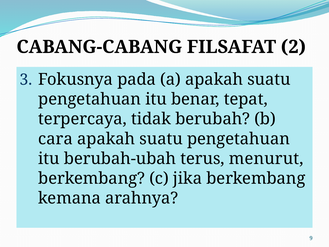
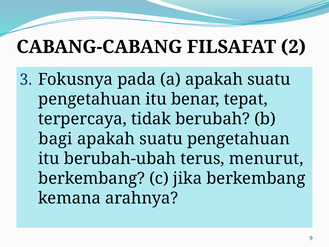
cara: cara -> bagi (55, 139)
